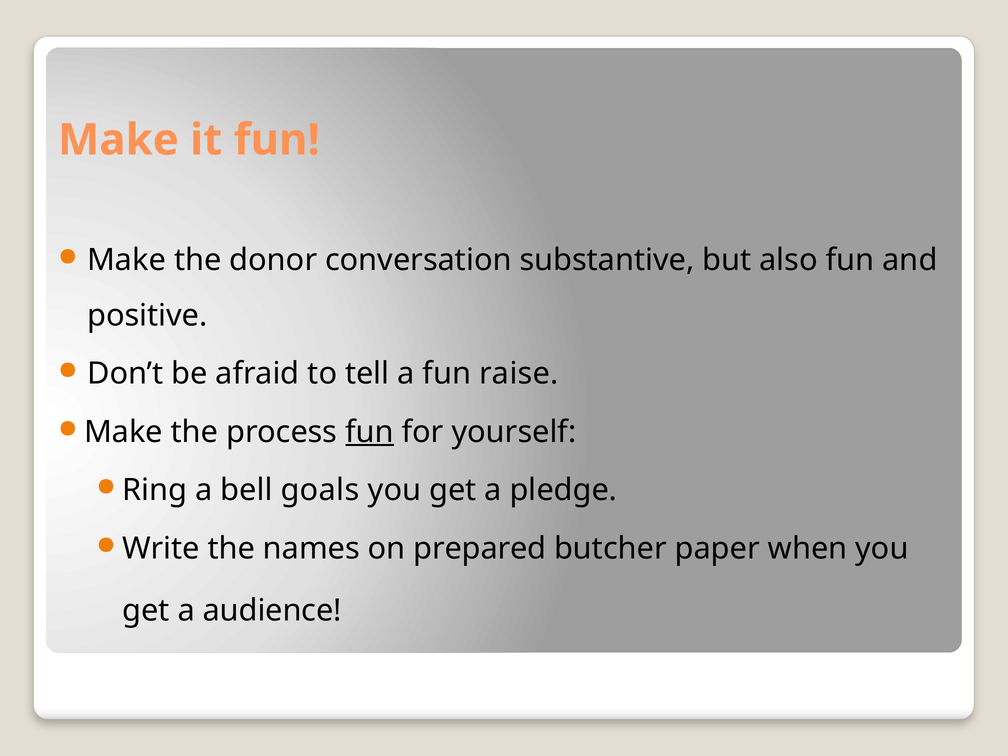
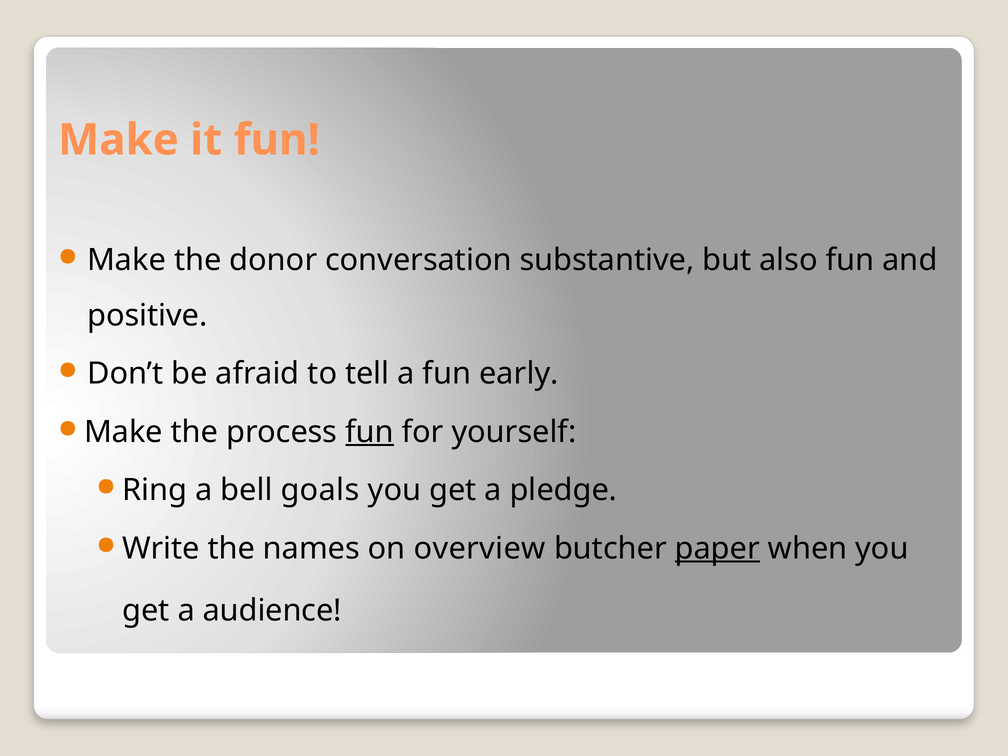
raise: raise -> early (519, 374)
prepared: prepared -> overview (480, 548)
paper underline: none -> present (717, 548)
